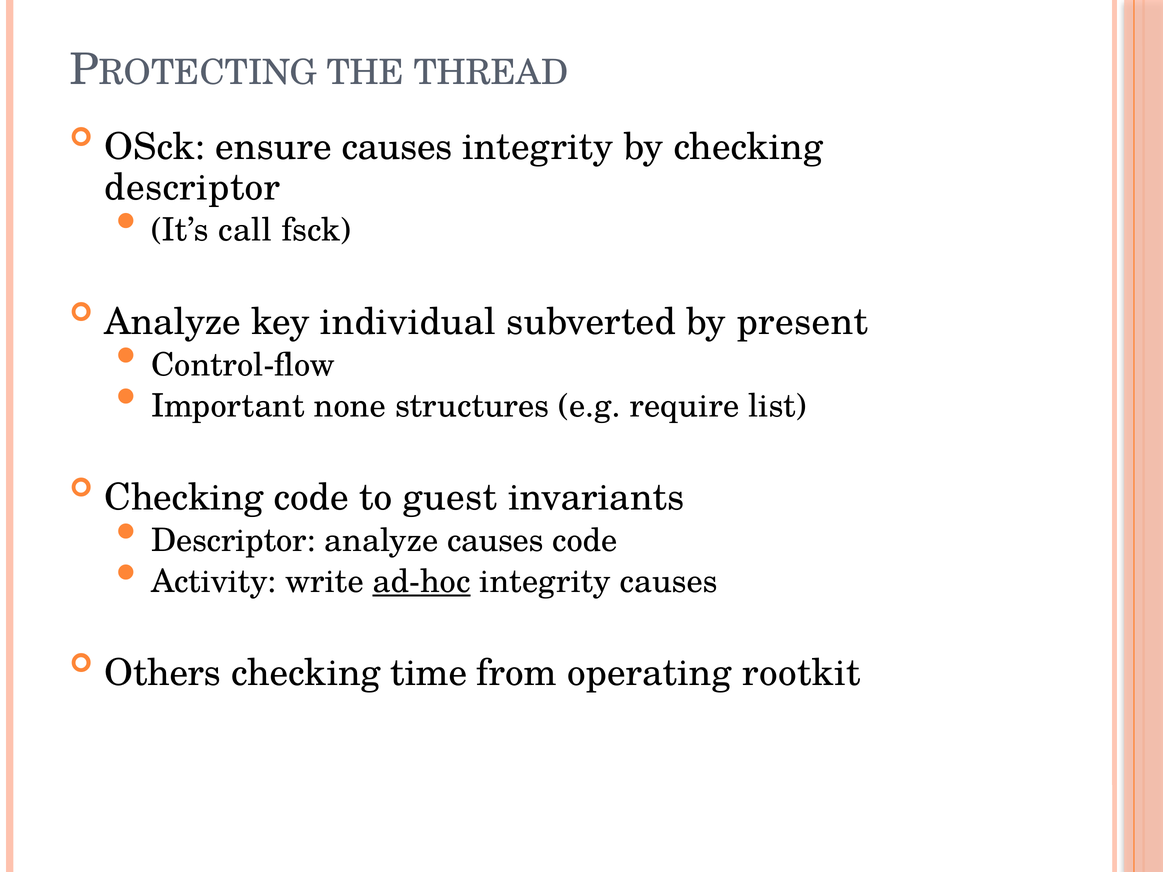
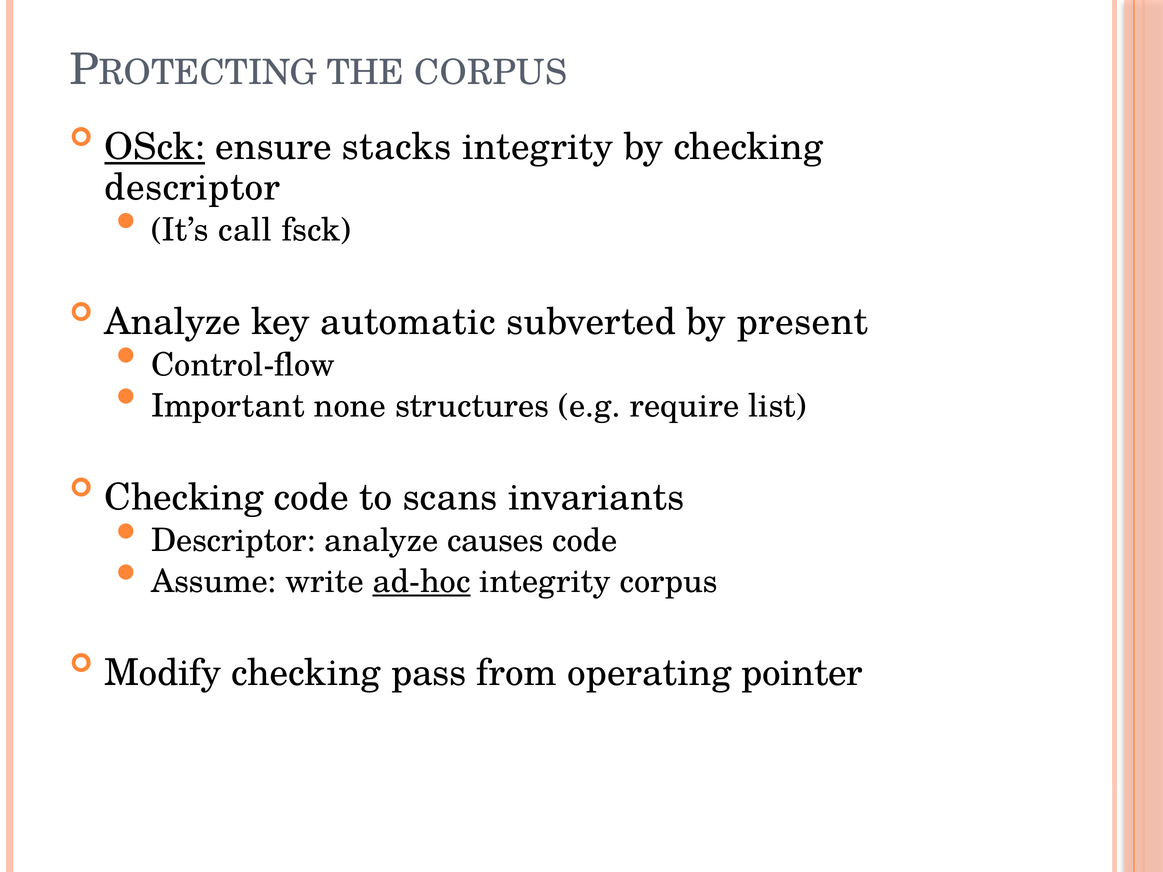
THE THREAD: THREAD -> CORPUS (491, 73)
OSck underline: none -> present (155, 147)
ensure causes: causes -> stacks (397, 147)
individual: individual -> automatic (408, 322)
guest: guest -> scans (450, 498)
Activity: Activity -> Assume (214, 582)
integrity causes: causes -> corpus (669, 582)
Others: Others -> Modify (163, 673)
time: time -> pass (429, 673)
rootkit: rootkit -> pointer (802, 673)
